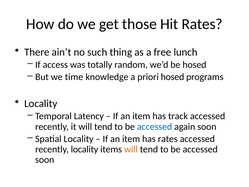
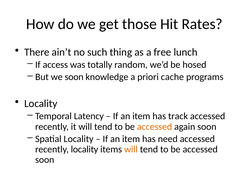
we time: time -> soon (74, 77)
priori hosed: hosed -> cache (172, 77)
accessed colour: blue -> orange (155, 126)
has rates: rates -> need (168, 139)
